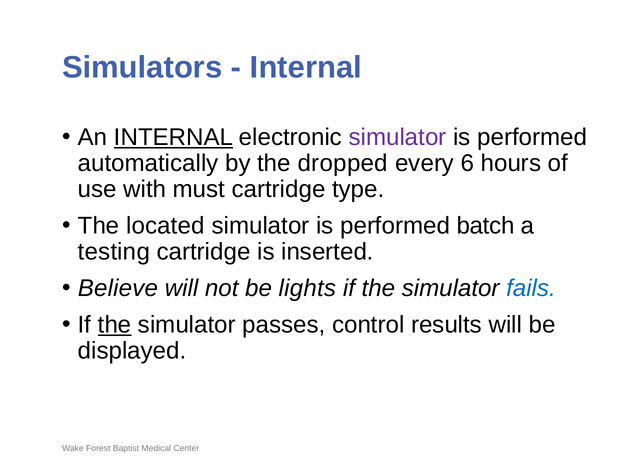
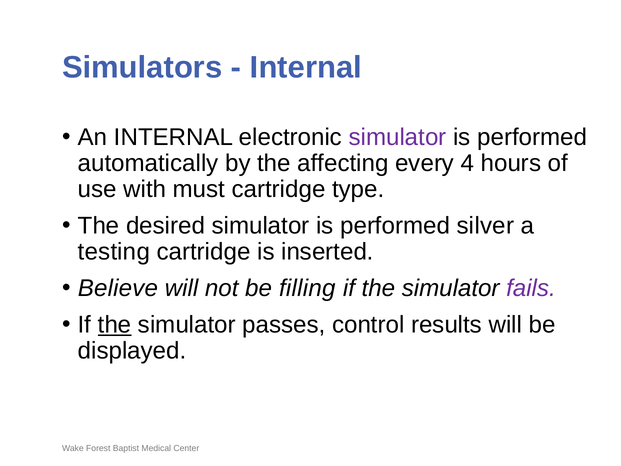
INTERNAL underline: present -> none (174, 137)
dropped: dropped -> affecting (343, 163)
6: 6 -> 4 (467, 163)
located: located -> desired (166, 226)
batch: batch -> silver (485, 226)
lights: lights -> filling (307, 288)
fails colour: blue -> purple (531, 288)
